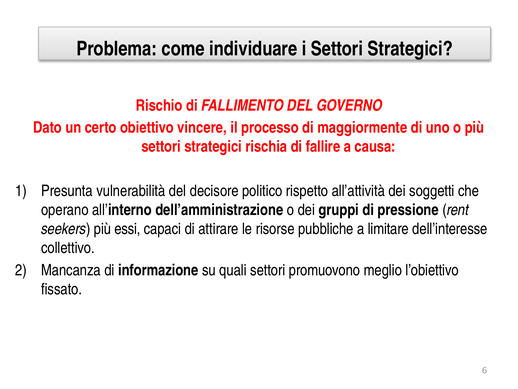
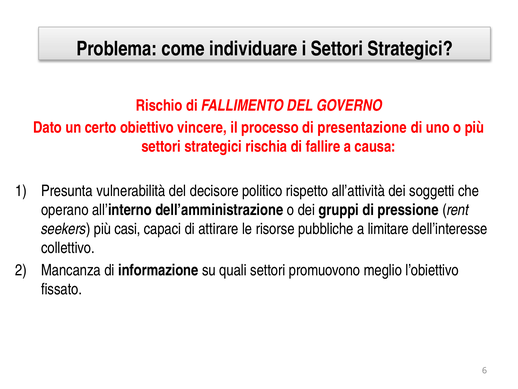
maggiormente: maggiormente -> presentazione (362, 128)
essi: essi -> casi (128, 229)
